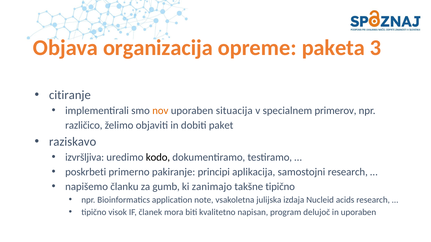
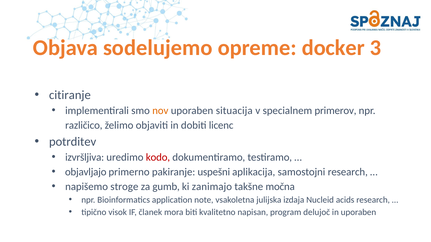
organizacija: organizacija -> sodelujemo (158, 48)
paketa: paketa -> docker (333, 48)
paket: paket -> licenc (221, 126)
raziskavo: raziskavo -> potrditev (73, 142)
kodo colour: black -> red (158, 158)
poskrbeti: poskrbeti -> objavljajo (86, 172)
principi: principi -> uspešni (214, 172)
članku: članku -> stroge (124, 187)
takšne tipično: tipično -> močna (280, 187)
